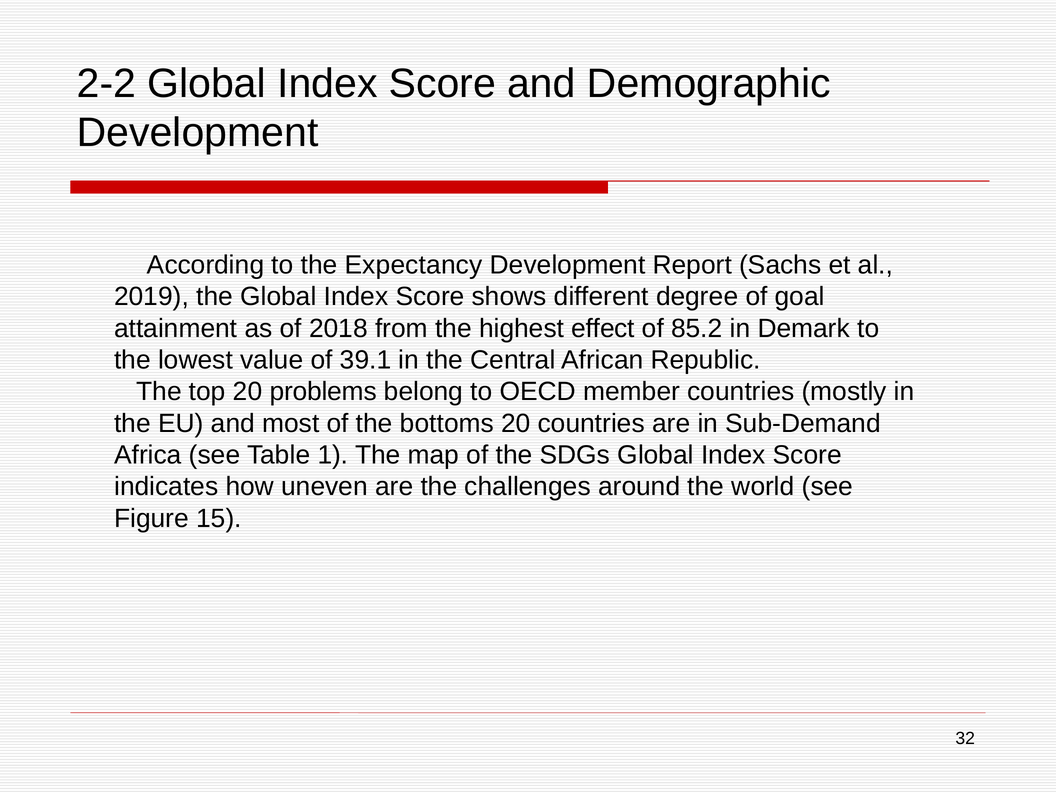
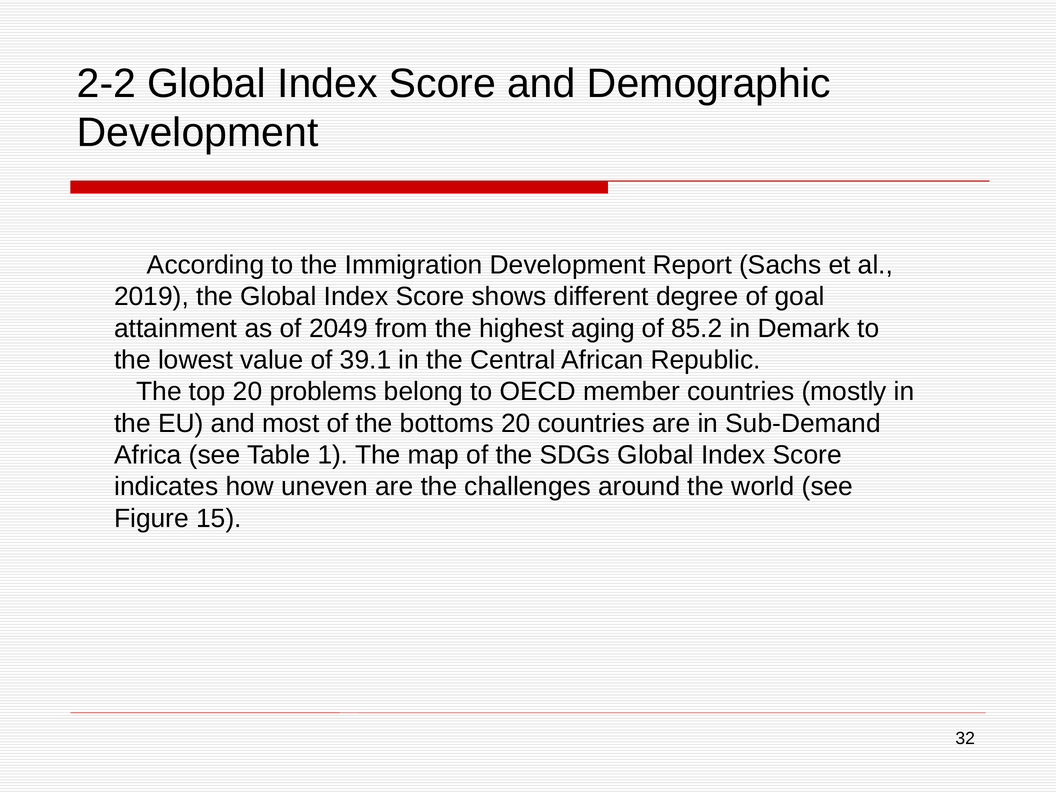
Expectancy: Expectancy -> Immigration (414, 265)
2018: 2018 -> 2049 (338, 328)
effect: effect -> aging (603, 328)
